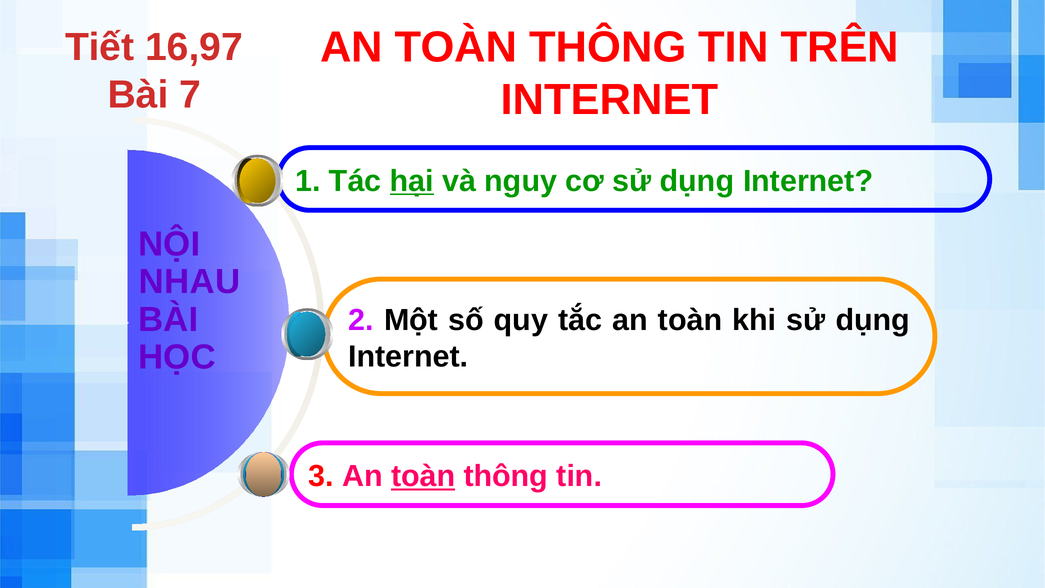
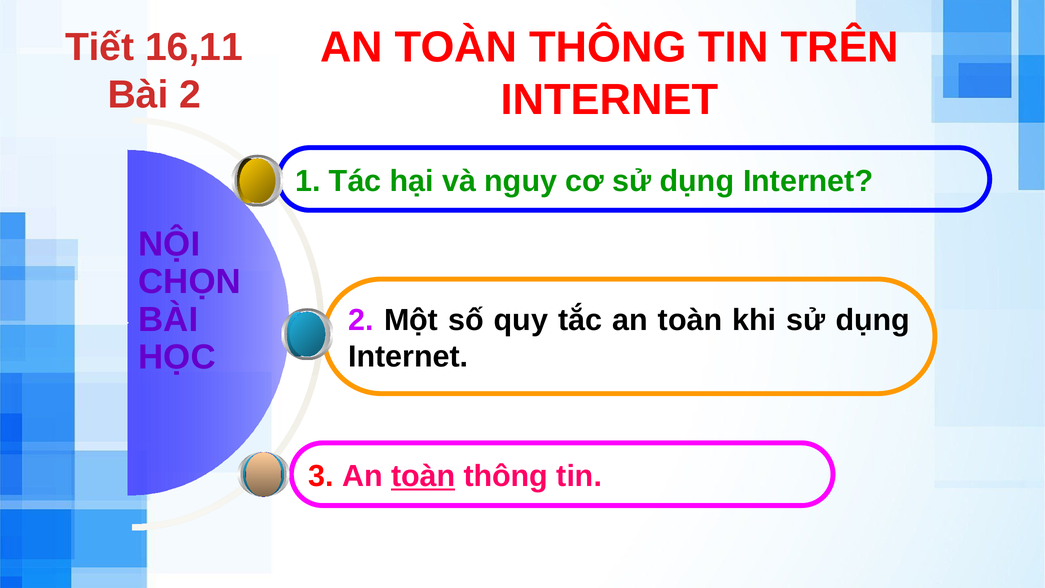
16,97: 16,97 -> 16,11 (194, 48)
Bài 7: 7 -> 2 (190, 95)
hại underline: present -> none (412, 181)
NHAU: NHAU -> CHỌN (190, 282)
